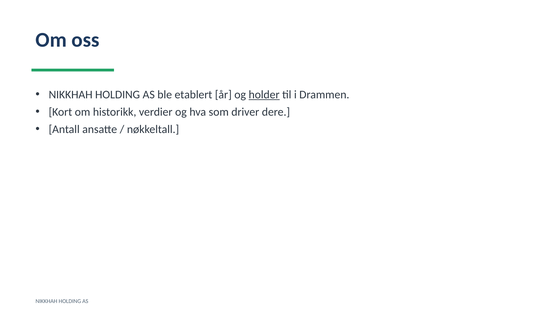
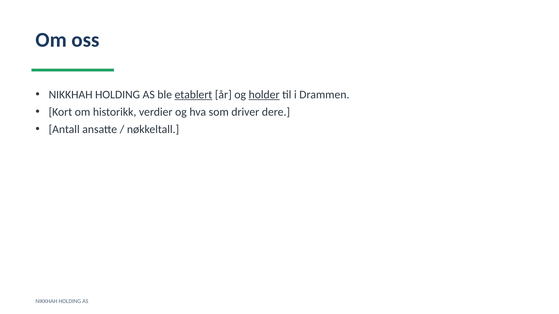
etablert underline: none -> present (193, 95)
